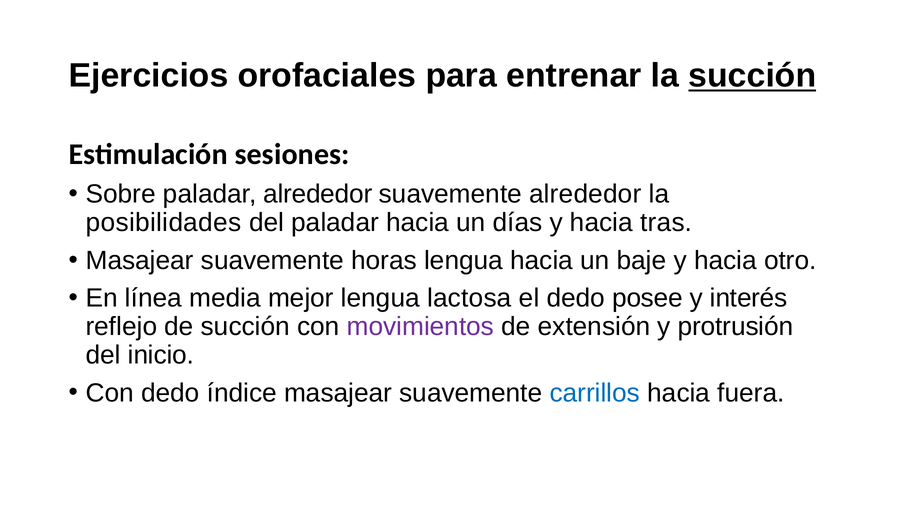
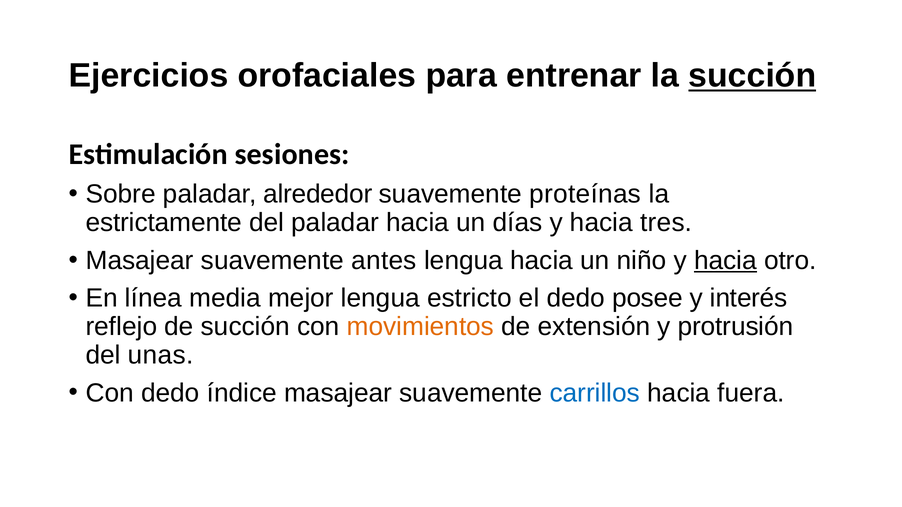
suavemente alrededor: alrededor -> proteínas (585, 194)
posibilidades: posibilidades -> estrictamente (164, 223)
tras: tras -> tres (666, 223)
horas: horas -> antes (384, 261)
baje: baje -> niño (642, 261)
hacia underline: none -> present (725, 261)
lactosa: lactosa -> estricto (469, 298)
movimientos colour: purple -> orange (420, 327)
inicio: inicio -> unas (161, 355)
